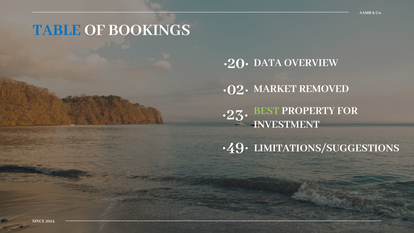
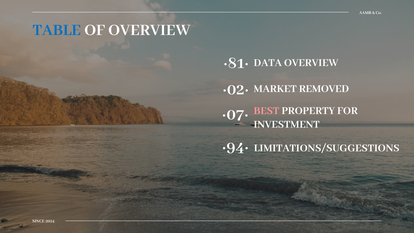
OF BOOKINGS: BOOKINGS -> OVERVIEW (149, 29)
·20·: ·20· -> ·81· (236, 63)
BEST colour: light green -> pink (266, 110)
·23·: ·23· -> ·07· (235, 114)
·49·: ·49· -> ·94· (235, 147)
